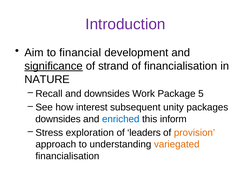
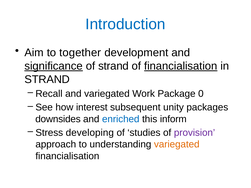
Introduction colour: purple -> blue (125, 24)
financial: financial -> together (80, 53)
financialisation underline: none -> present (181, 66)
NATURE: NATURE -> STRAND (47, 79)
and downsides: downsides -> variegated (107, 94)
5: 5 -> 0 (201, 94)
exploration: exploration -> developing (90, 133)
leaders: leaders -> studies (144, 133)
provision colour: orange -> purple (195, 133)
